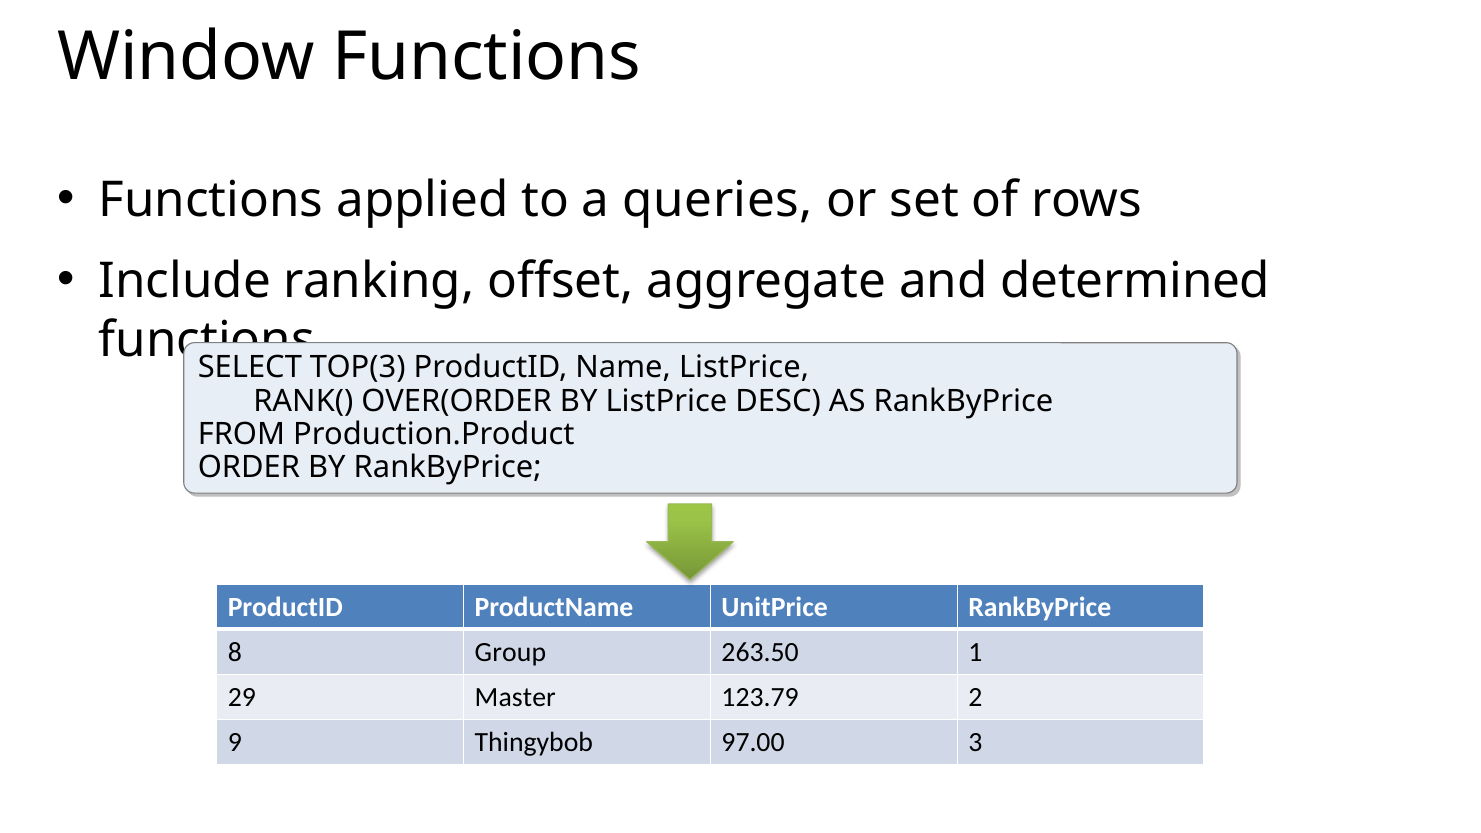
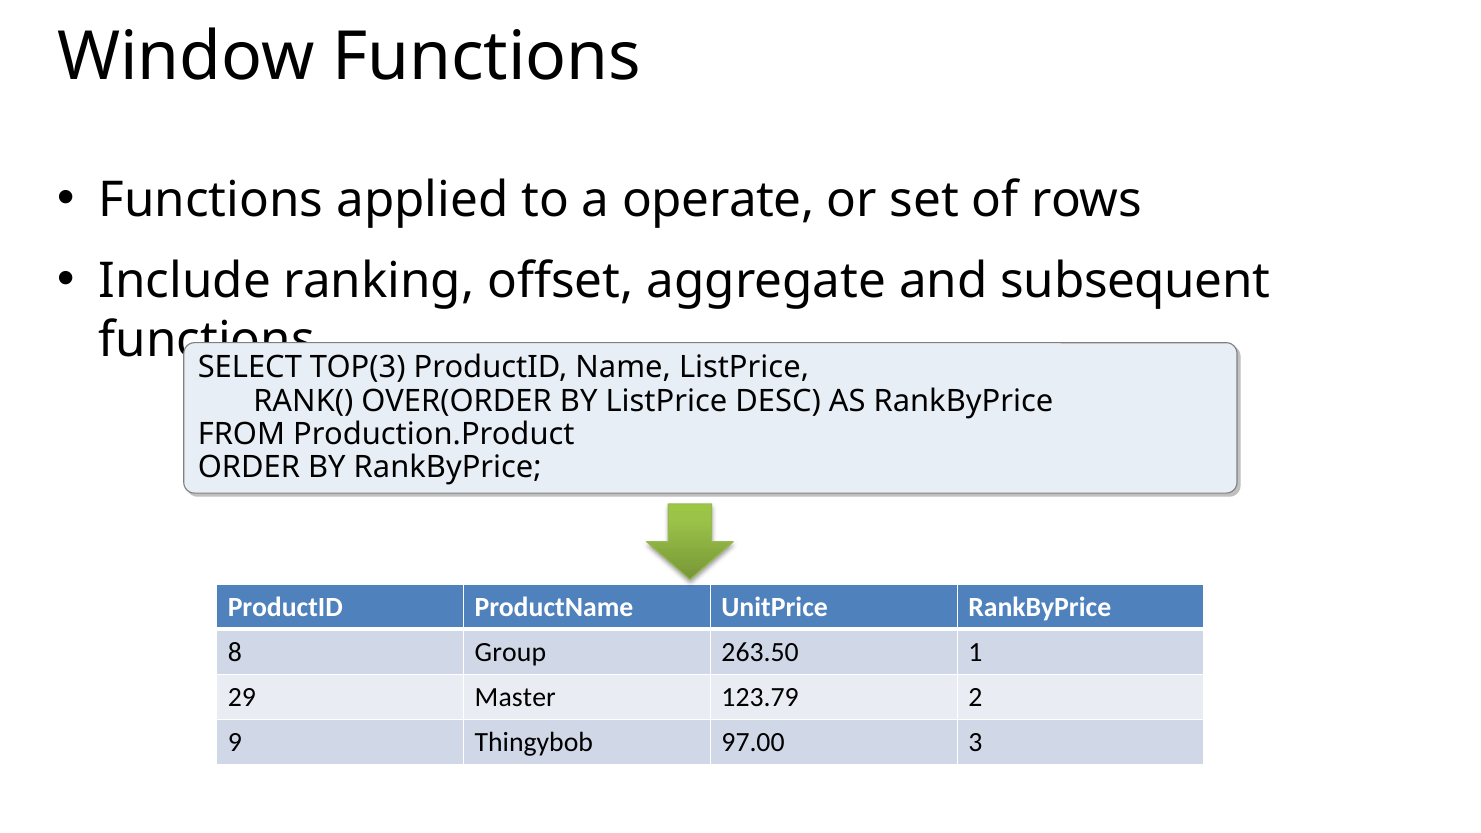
queries: queries -> operate (718, 200)
determined: determined -> subsequent (1136, 281)
